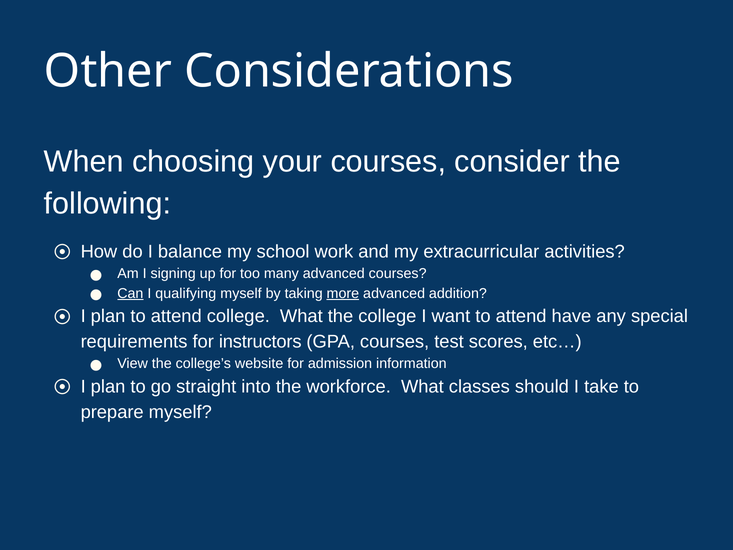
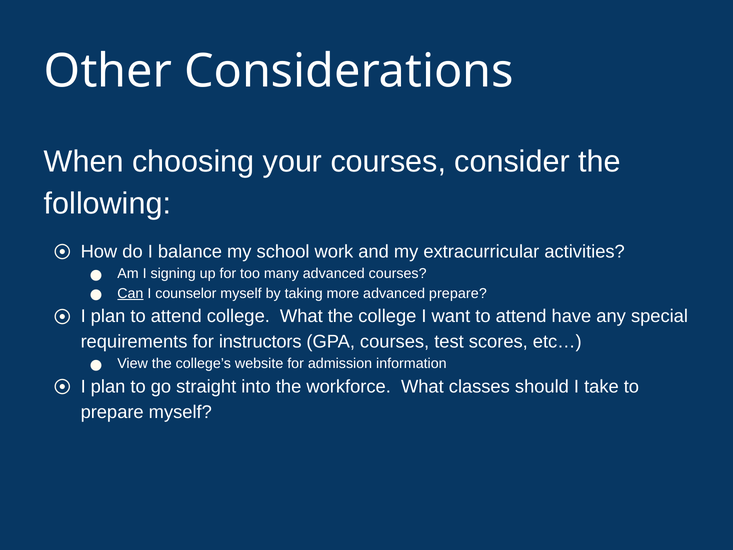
qualifying: qualifying -> counselor (186, 293)
more underline: present -> none (343, 293)
advanced addition: addition -> prepare (458, 293)
